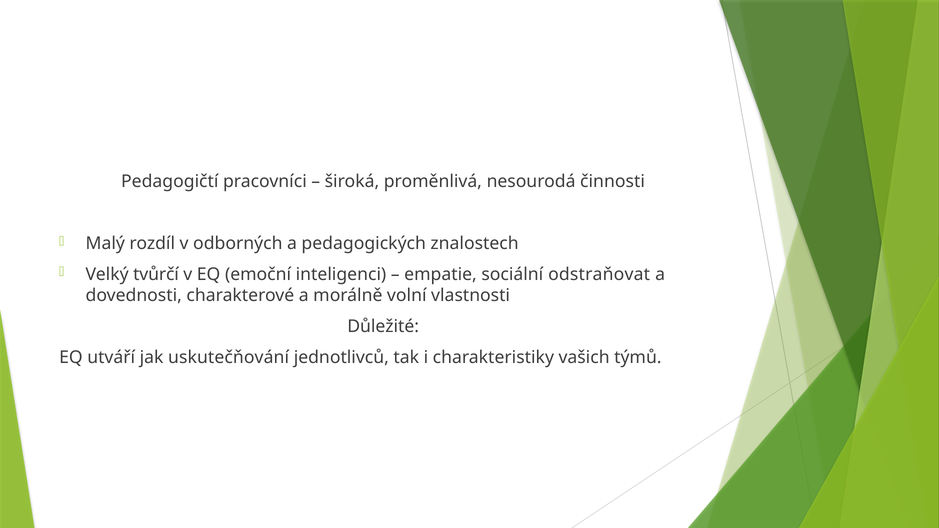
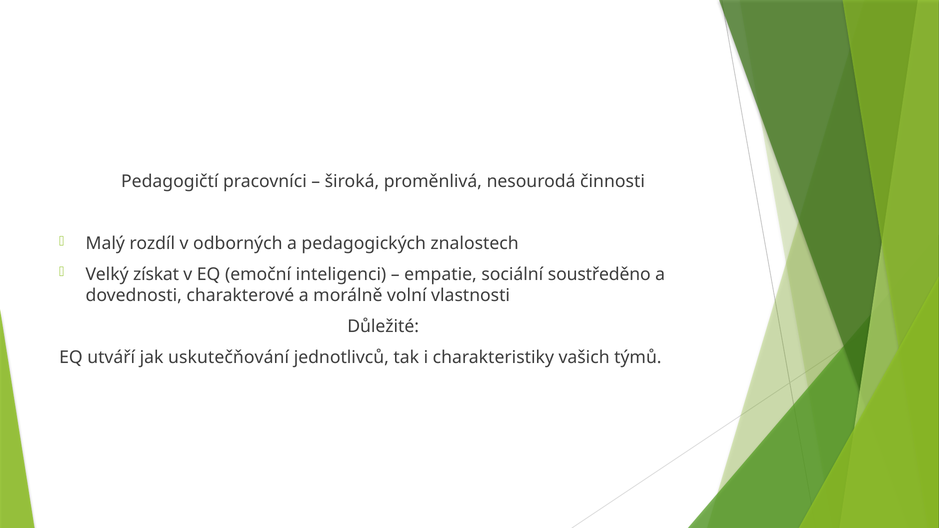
tvůrčí: tvůrčí -> získat (156, 274)
odstraňovat: odstraňovat -> soustředěno (599, 274)
